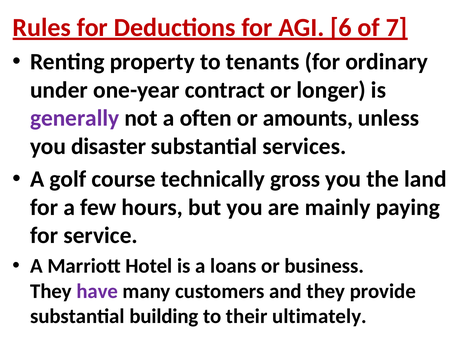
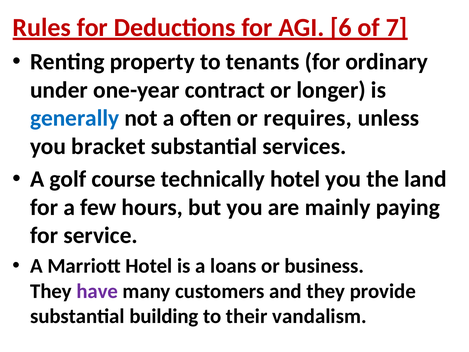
generally colour: purple -> blue (75, 118)
amounts: amounts -> requires (308, 118)
disaster: disaster -> bracket (108, 146)
technically gross: gross -> hotel (295, 179)
ultimately: ultimately -> vandalism (319, 316)
